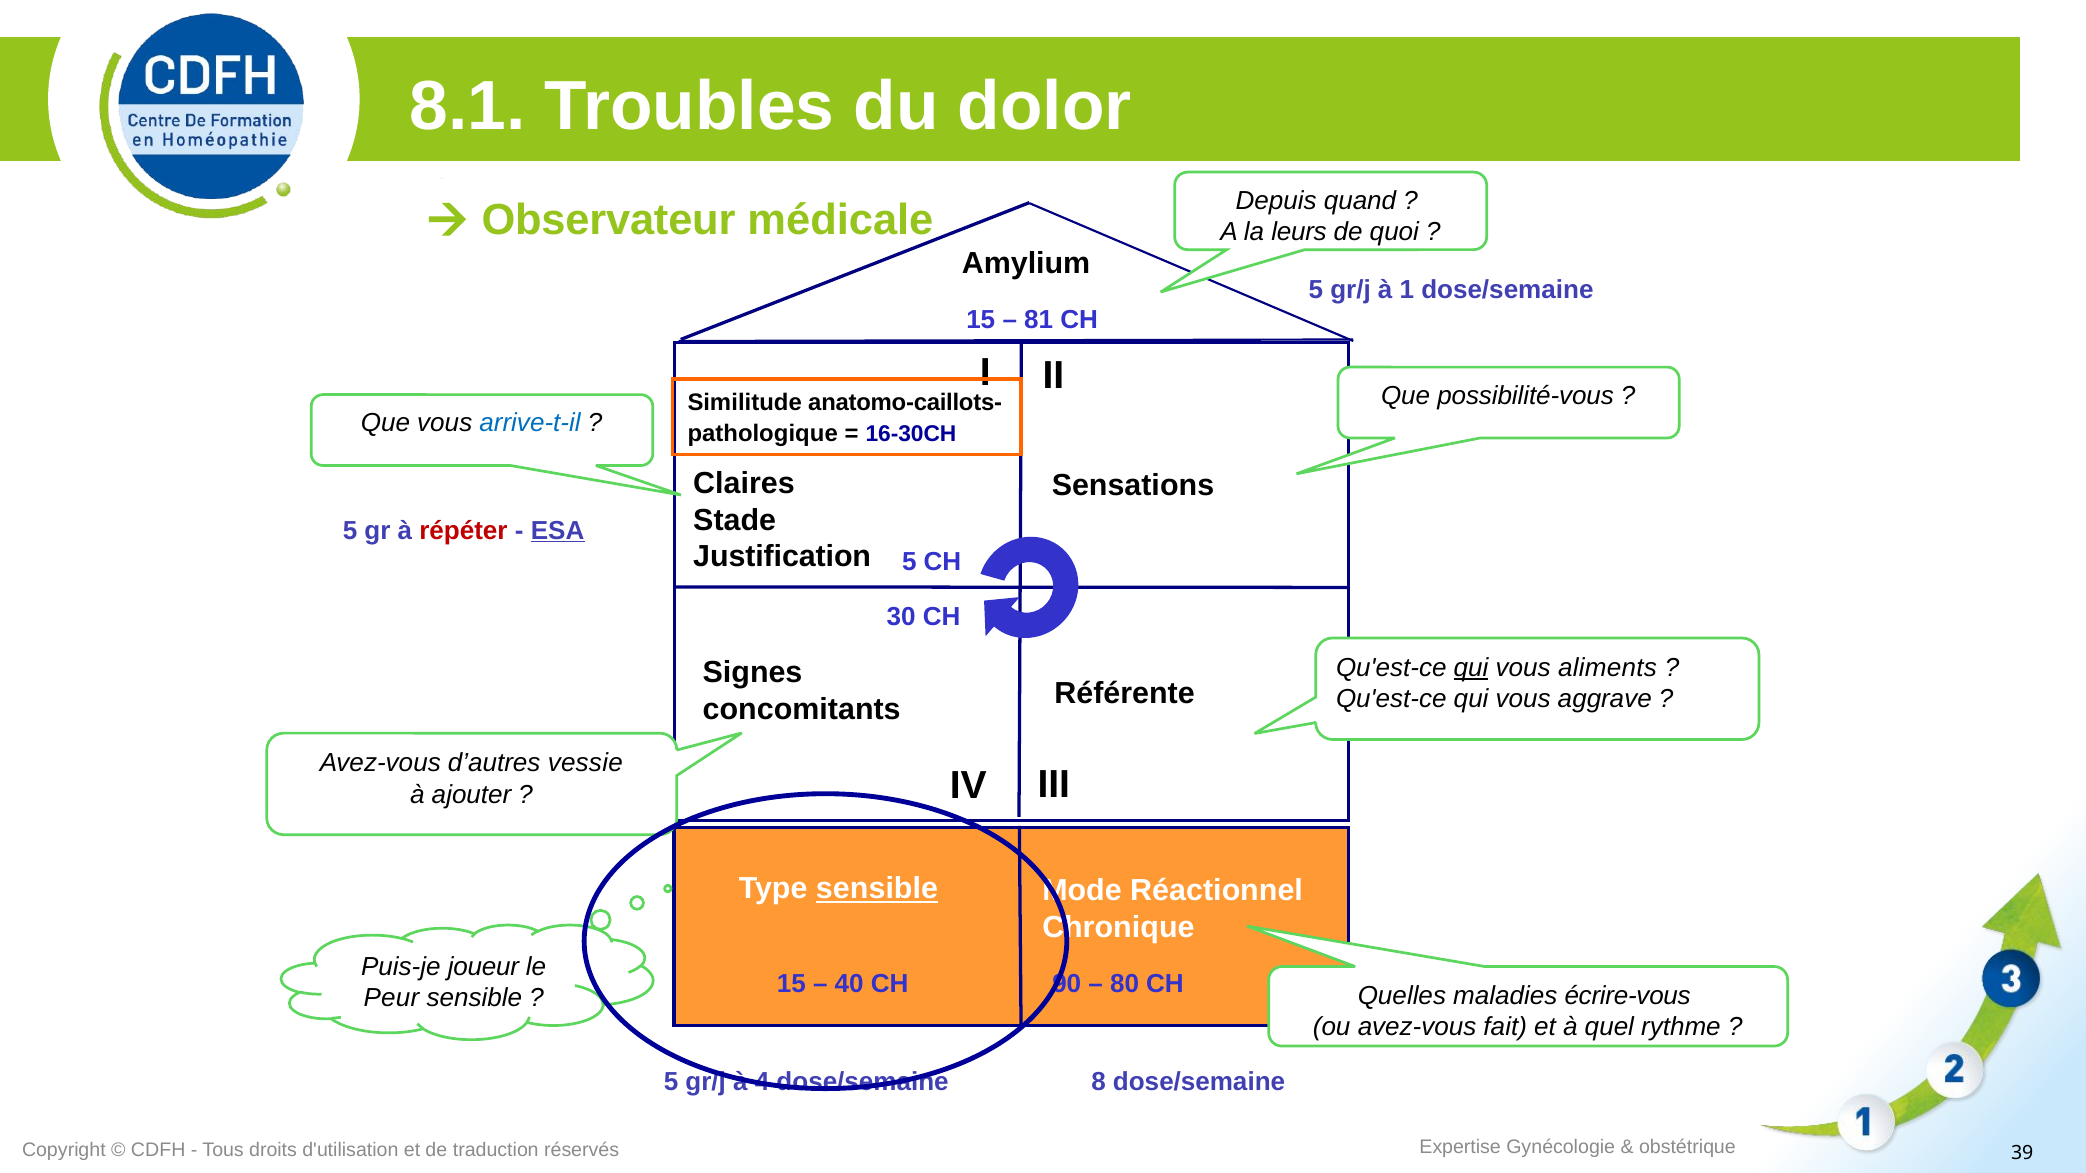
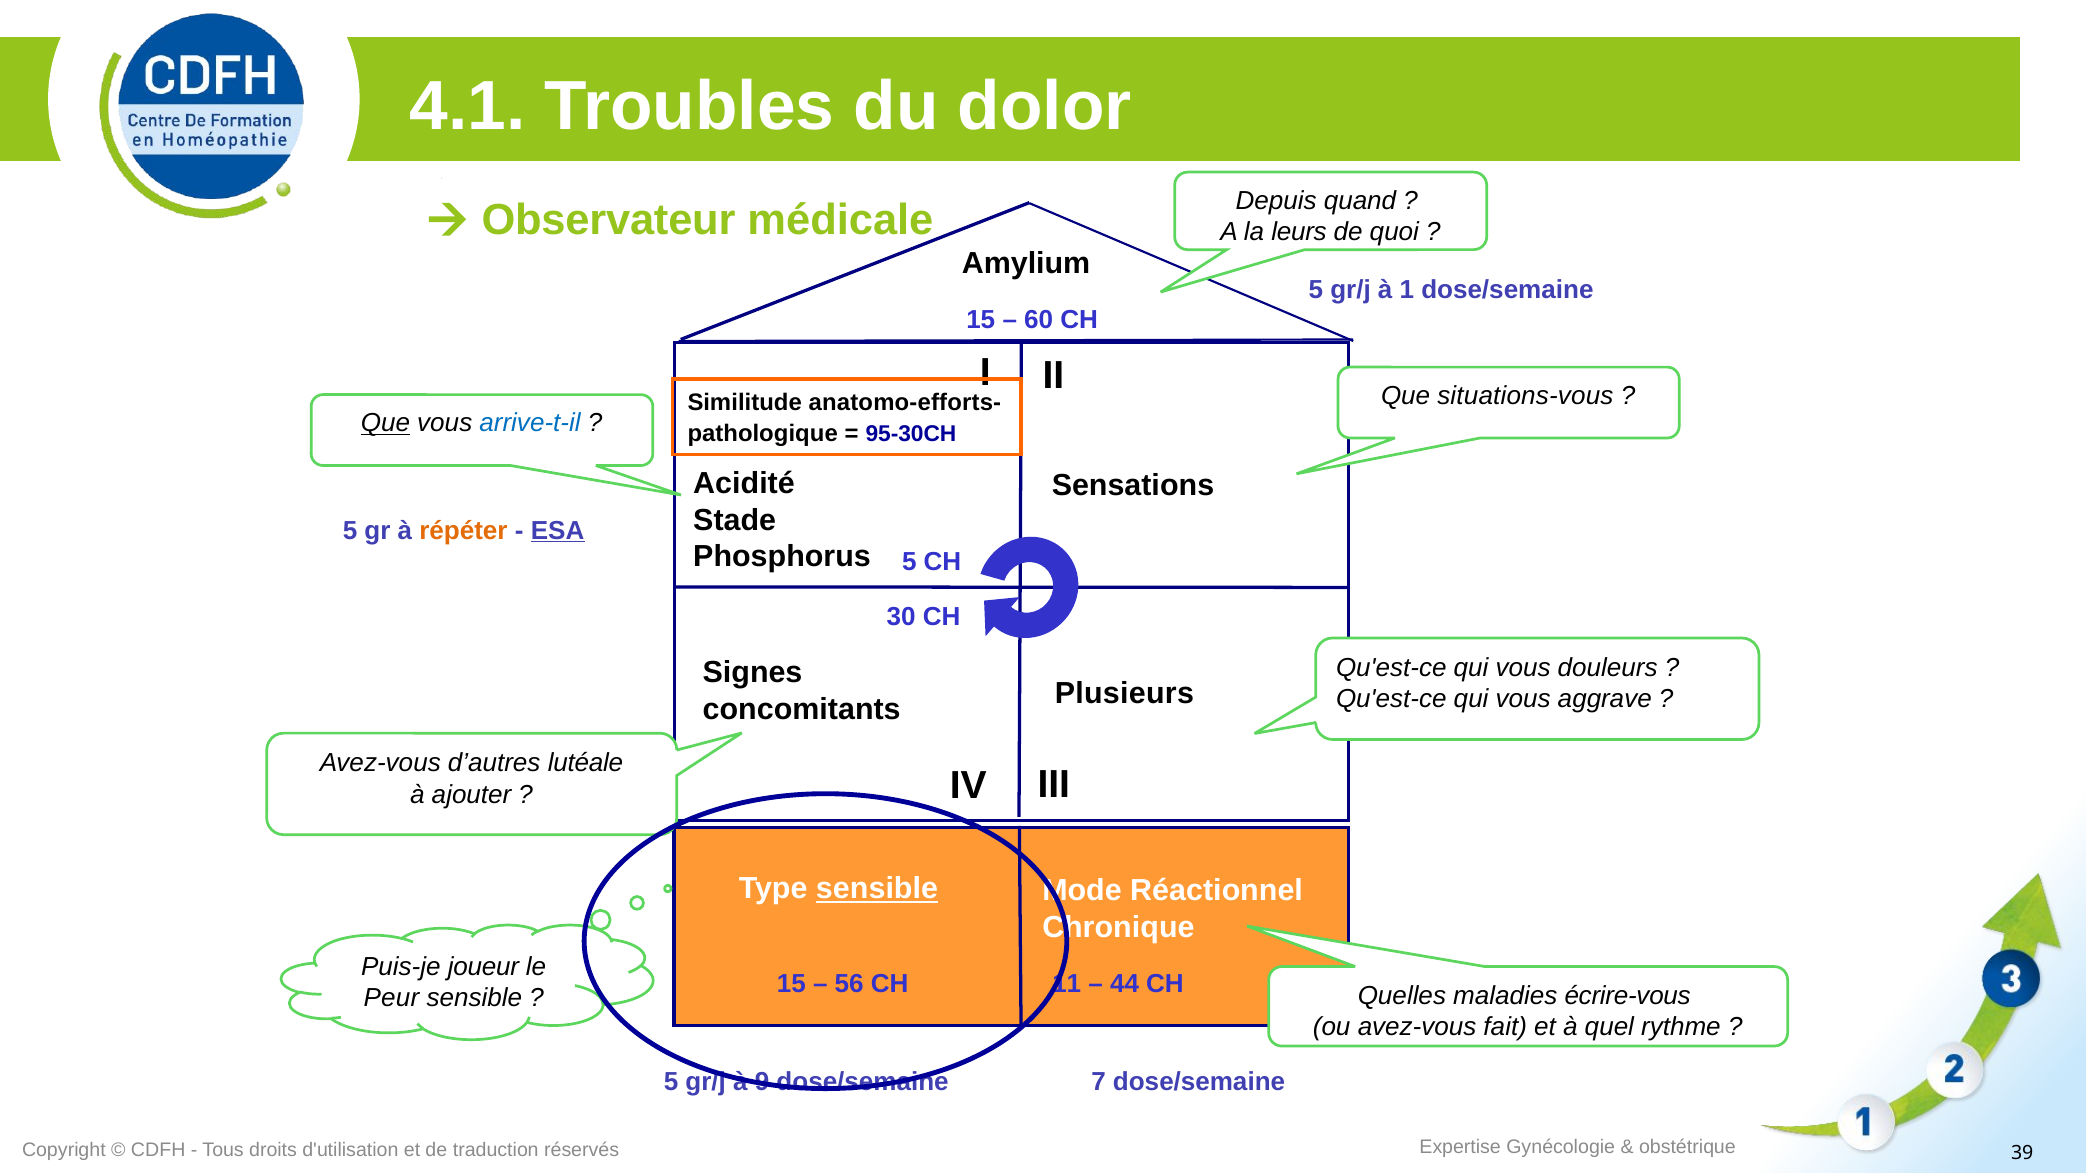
8.1: 8.1 -> 4.1 (467, 107)
81: 81 -> 60 (1039, 320)
possibilité-vous: possibilité-vous -> situations-vous (1525, 396)
anatomo-caillots-: anatomo-caillots- -> anatomo-efforts- (905, 403)
Que underline: none -> present (386, 423)
16-30CH: 16-30CH -> 95-30CH (911, 434)
Claires: Claires -> Acidité (744, 484)
répéter colour: red -> orange (463, 531)
Justification: Justification -> Phosphorus (782, 557)
qui underline: present -> none (1471, 668)
aliments: aliments -> douleurs (1608, 668)
Référente: Référente -> Plusieurs (1124, 694)
vessie: vessie -> lutéale (585, 763)
40: 40 -> 56 (849, 984)
90: 90 -> 11 (1067, 984)
80: 80 -> 44 (1125, 984)
4: 4 -> 9 (762, 1082)
8: 8 -> 7 (1099, 1082)
